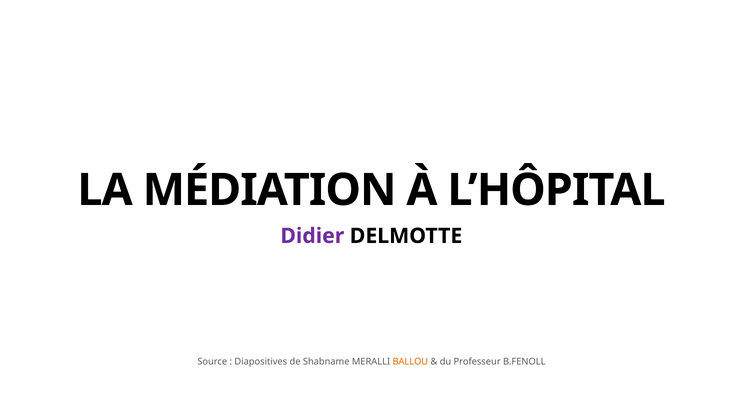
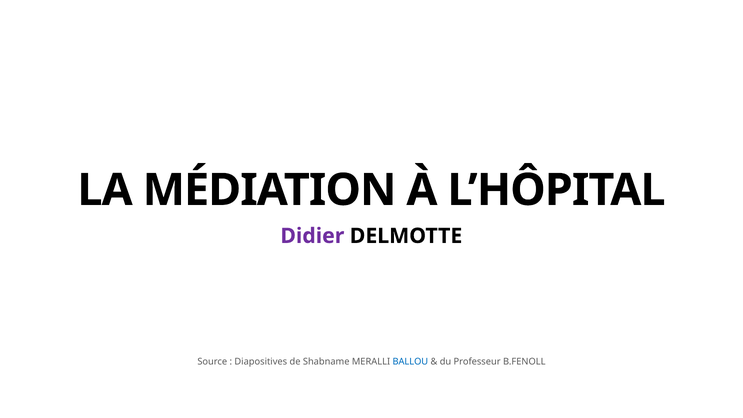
BALLOU colour: orange -> blue (410, 362)
